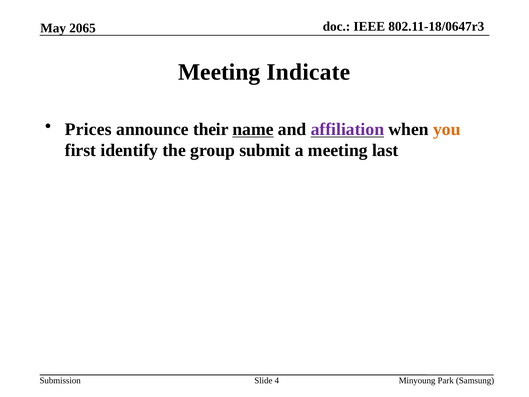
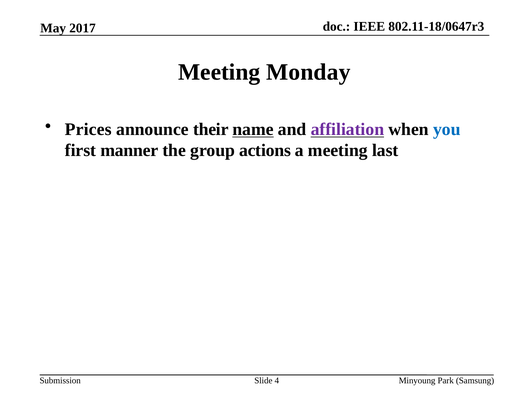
2065: 2065 -> 2017 (83, 28)
Indicate: Indicate -> Monday (308, 72)
you colour: orange -> blue (447, 129)
identify: identify -> manner (129, 150)
submit: submit -> actions (265, 150)
